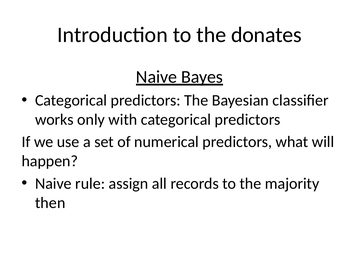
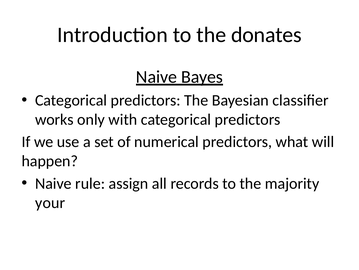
then: then -> your (50, 202)
